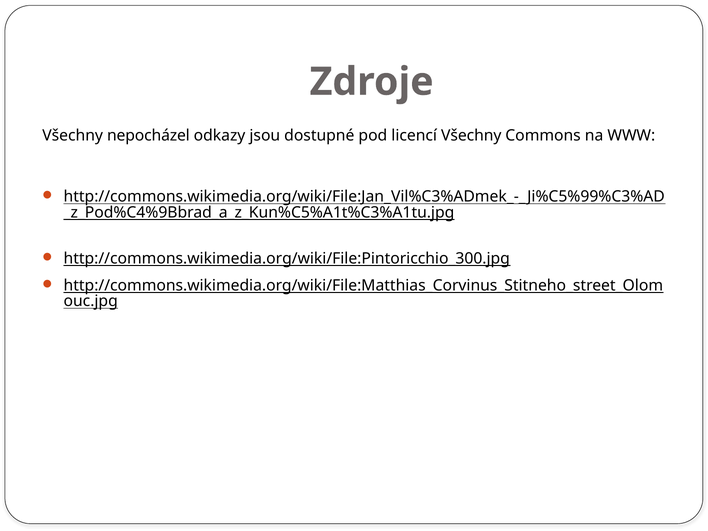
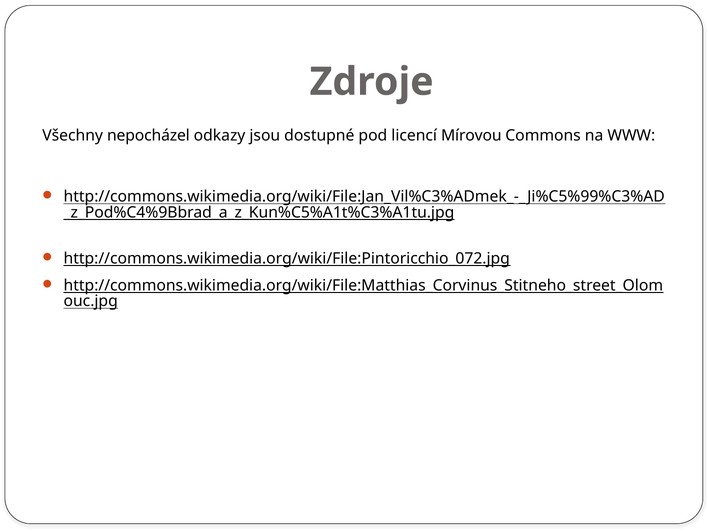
licencí Všechny: Všechny -> Mírovou (471, 136)
http://commons.wikimedia.org/wiki/File:Pintoricchio_300.jpg: http://commons.wikimedia.org/wiki/File:Pintoricchio_300.jpg -> http://commons.wikimedia.org/wiki/File:Pintoricchio_072.jpg (287, 258)
